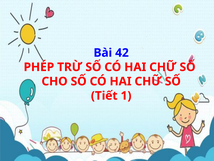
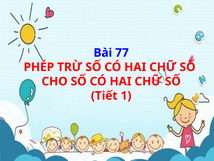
42: 42 -> 77 (122, 53)
